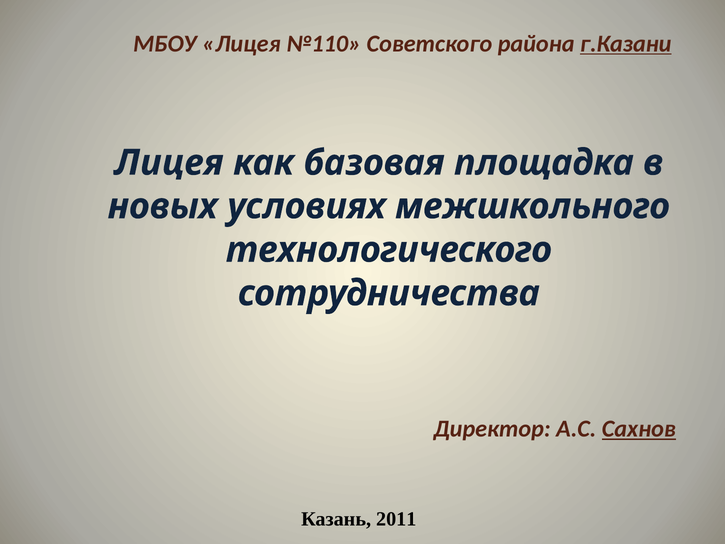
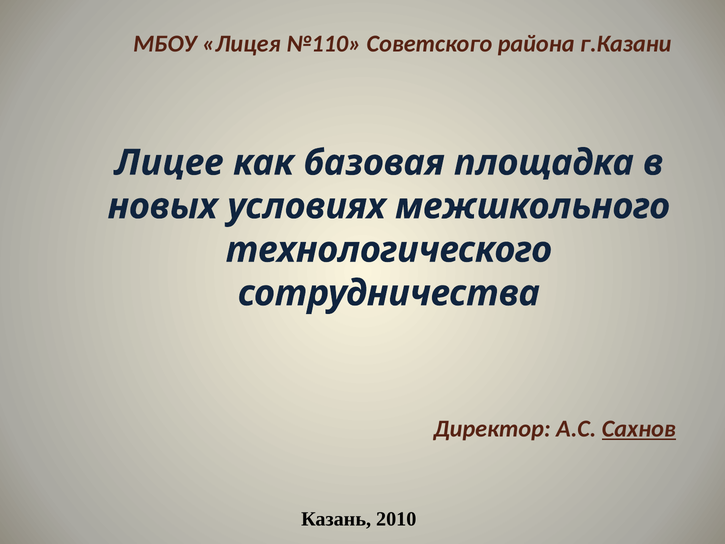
г.Казани underline: present -> none (626, 44)
Лицея: Лицея -> Лицее (169, 163)
2011: 2011 -> 2010 (396, 519)
